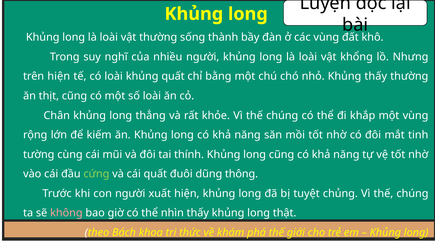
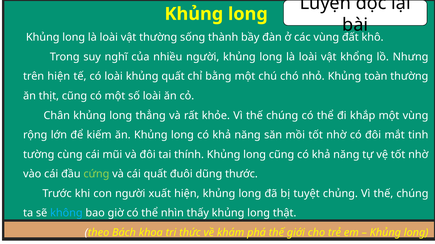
Khủng thấy: thấy -> toàn (376, 77)
thông: thông -> thước (241, 174)
không colour: pink -> light blue (66, 214)
